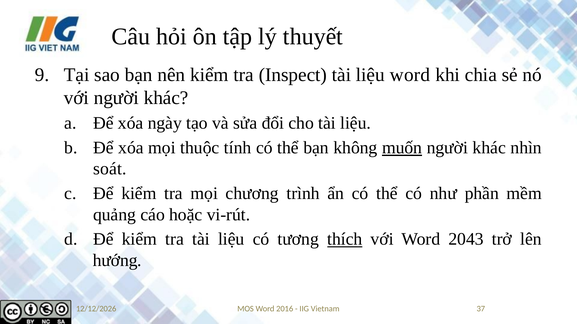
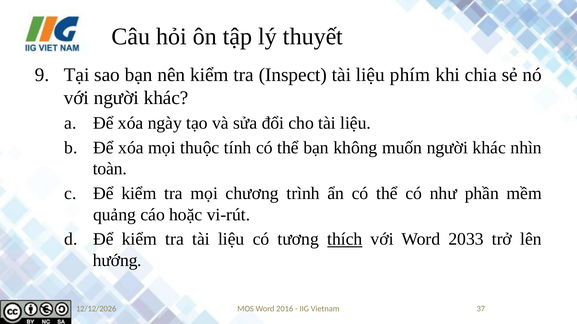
liệu word: word -> phím (410, 75)
muốn underline: present -> none (402, 148)
soát: soát -> toàn (110, 169)
2043: 2043 -> 2033 (466, 240)
